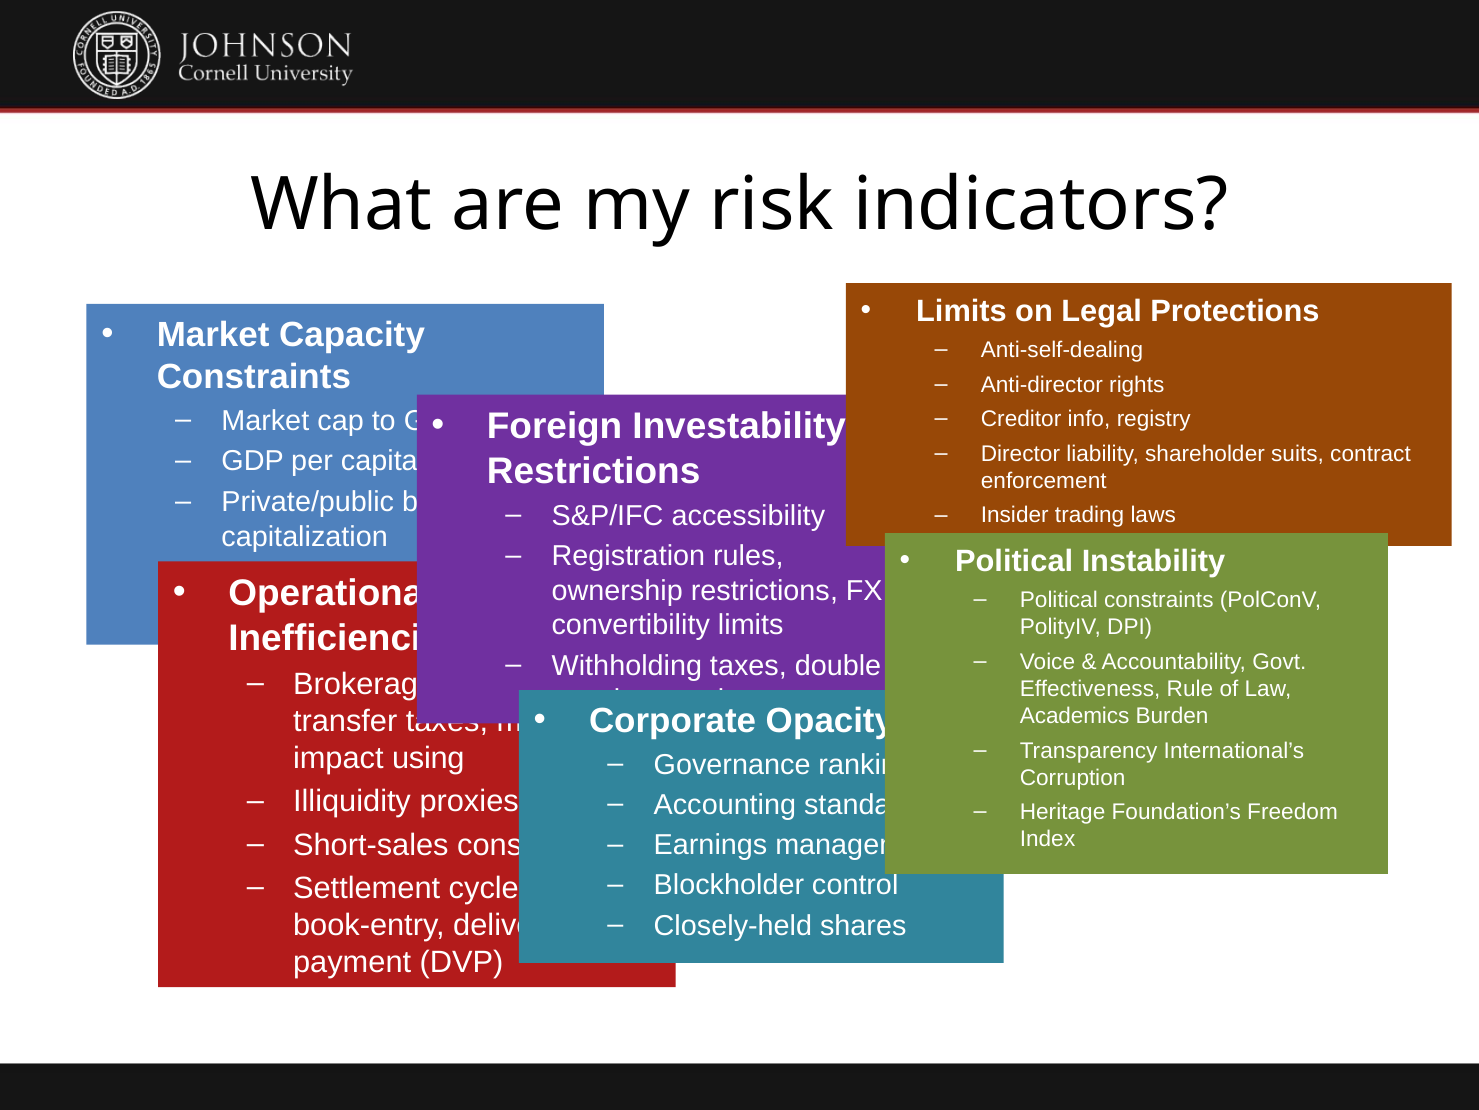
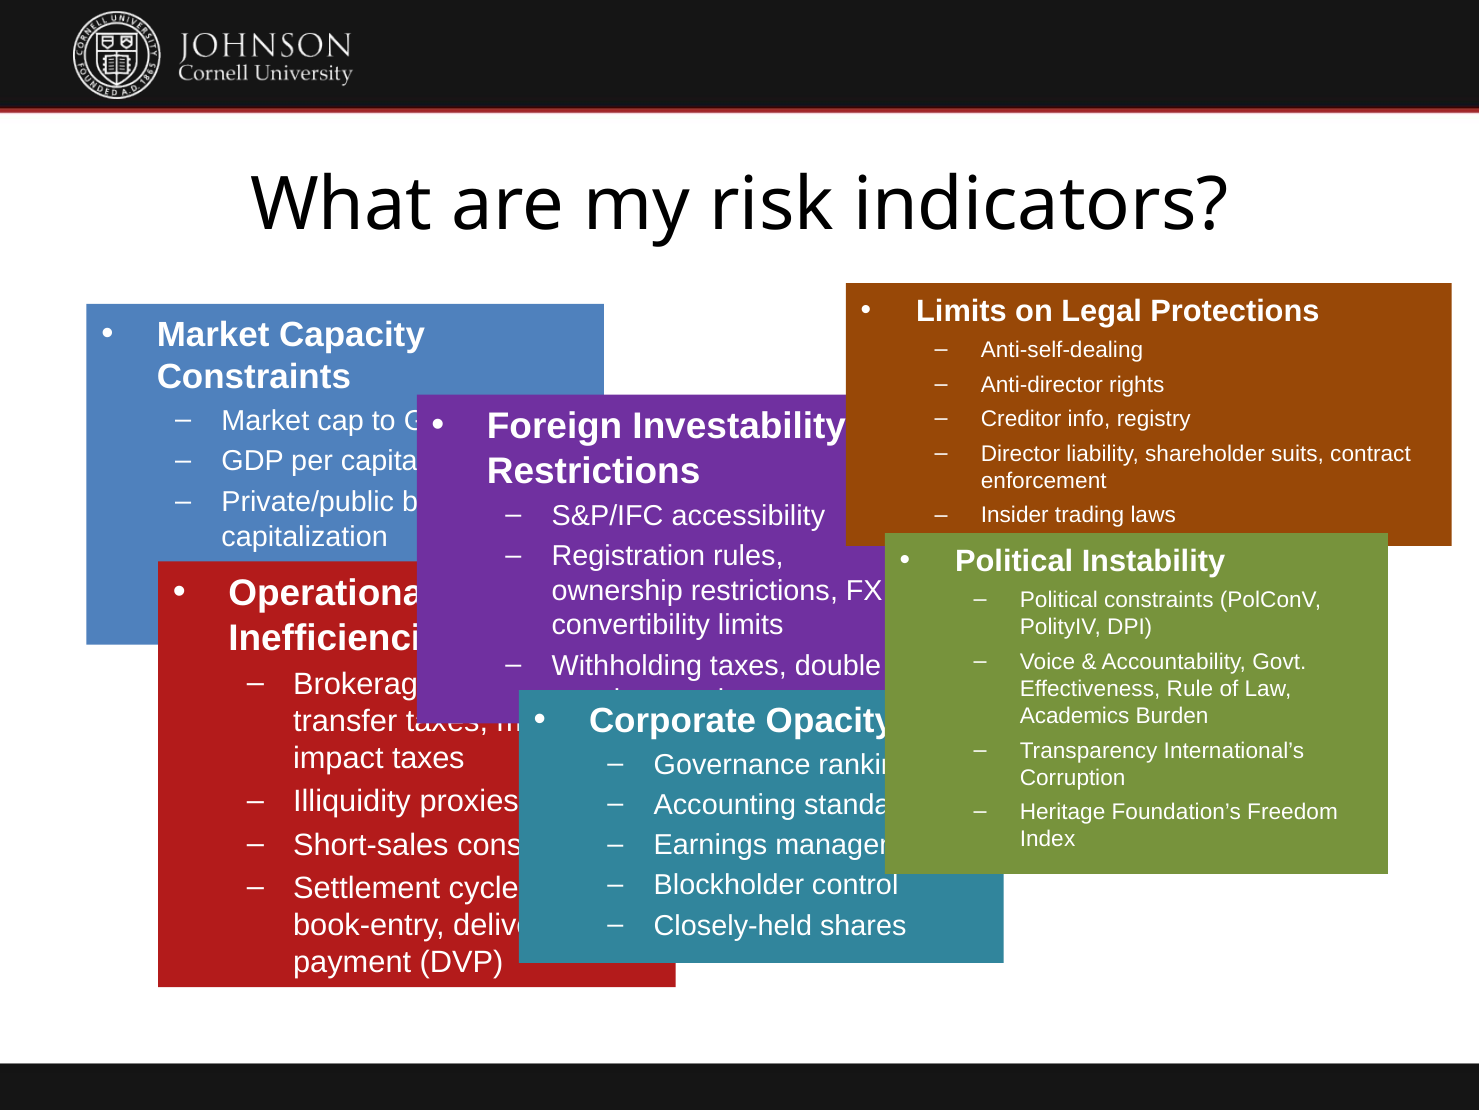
impact using: using -> taxes (428, 758)
